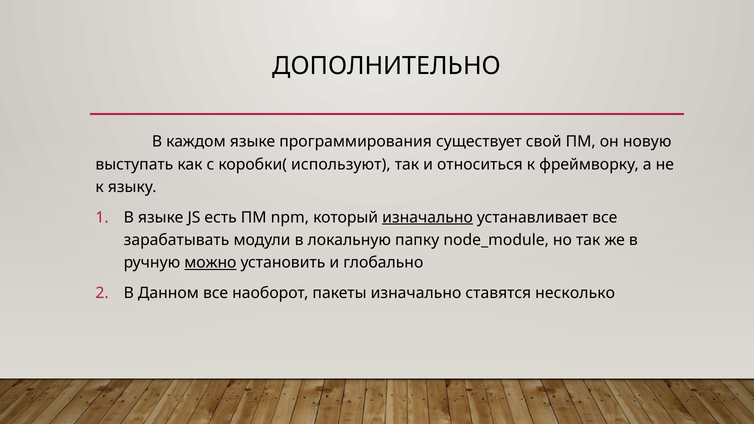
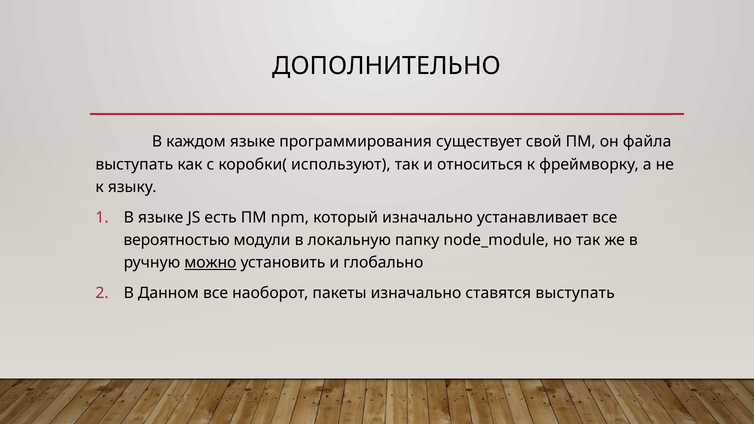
новую: новую -> файла (647, 142)
изначально underline: present -> none (428, 217)
зарабатывать: зарабатывать -> вероятностью (177, 240)
ставятся несколько: несколько -> выступать (575, 293)
